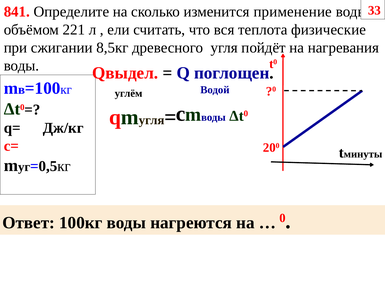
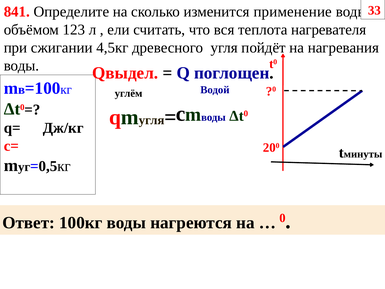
221: 221 -> 123 (74, 30)
физические: физические -> нагревателя (329, 30)
8,5кг: 8,5кг -> 4,5кг (112, 48)
